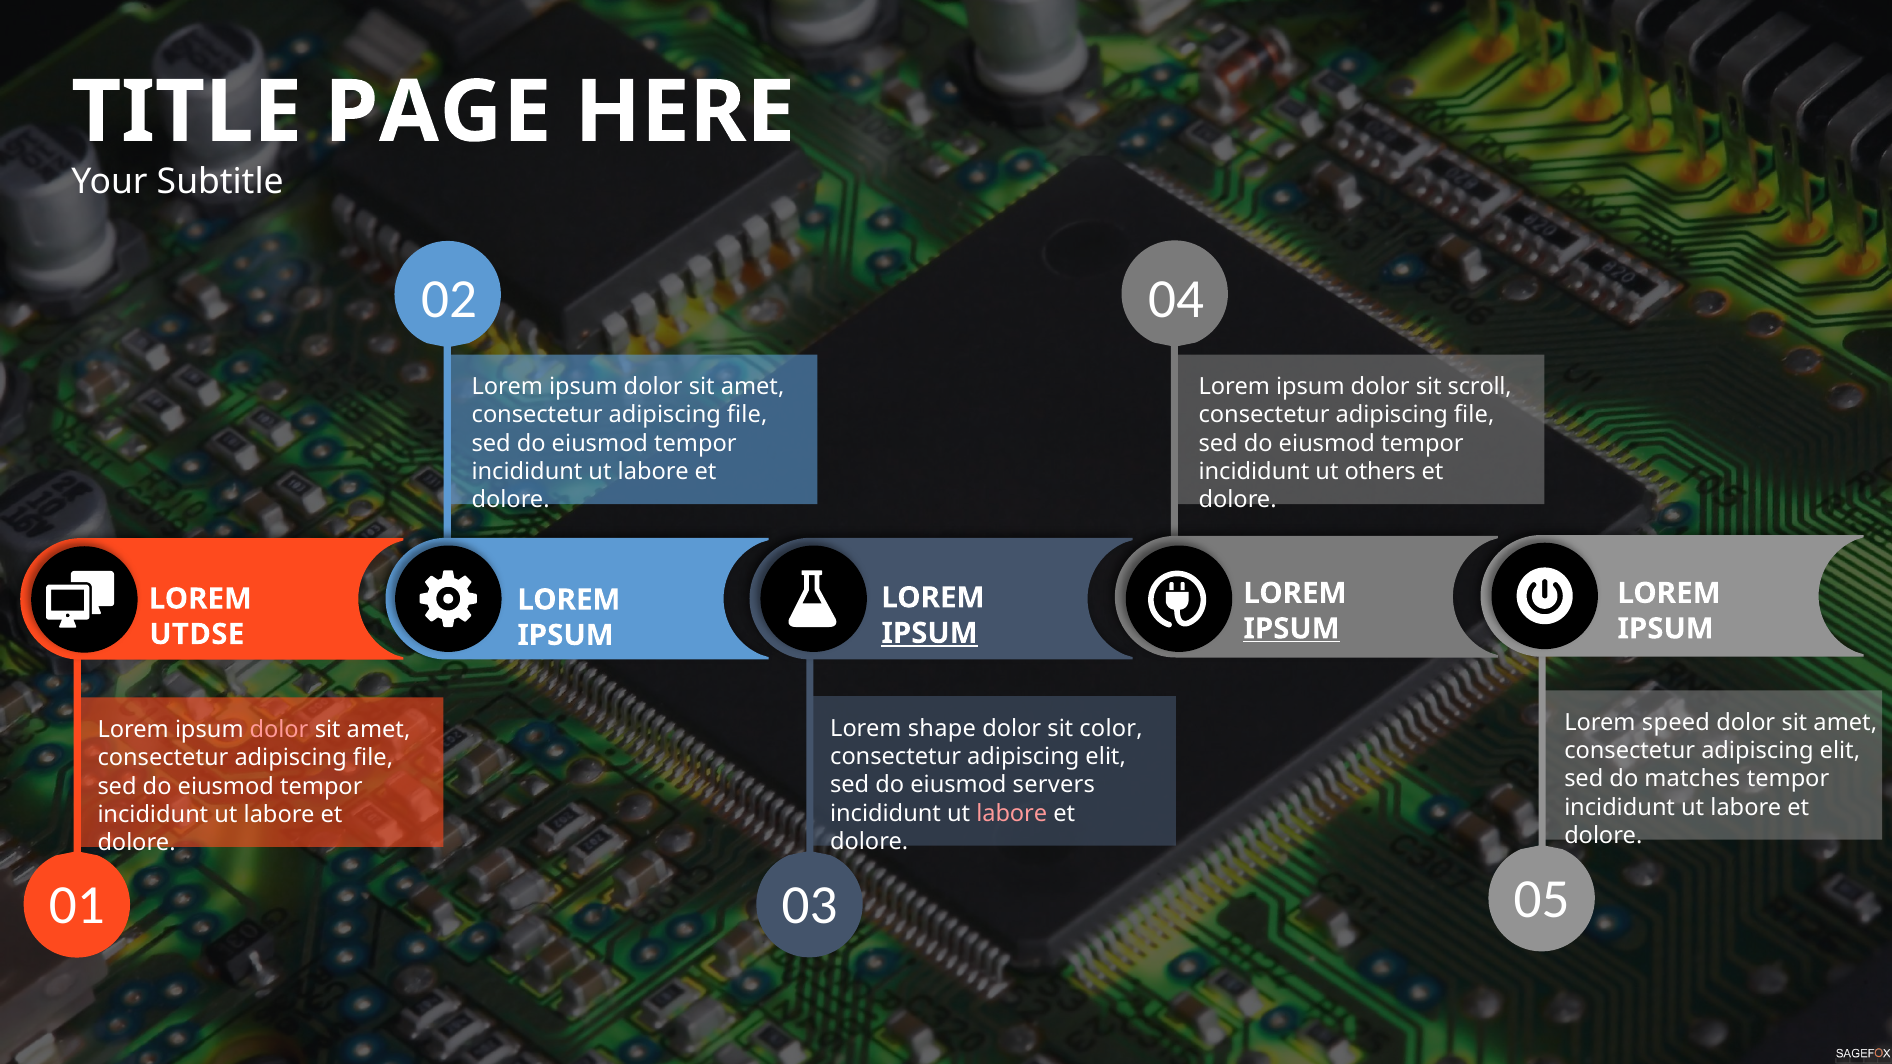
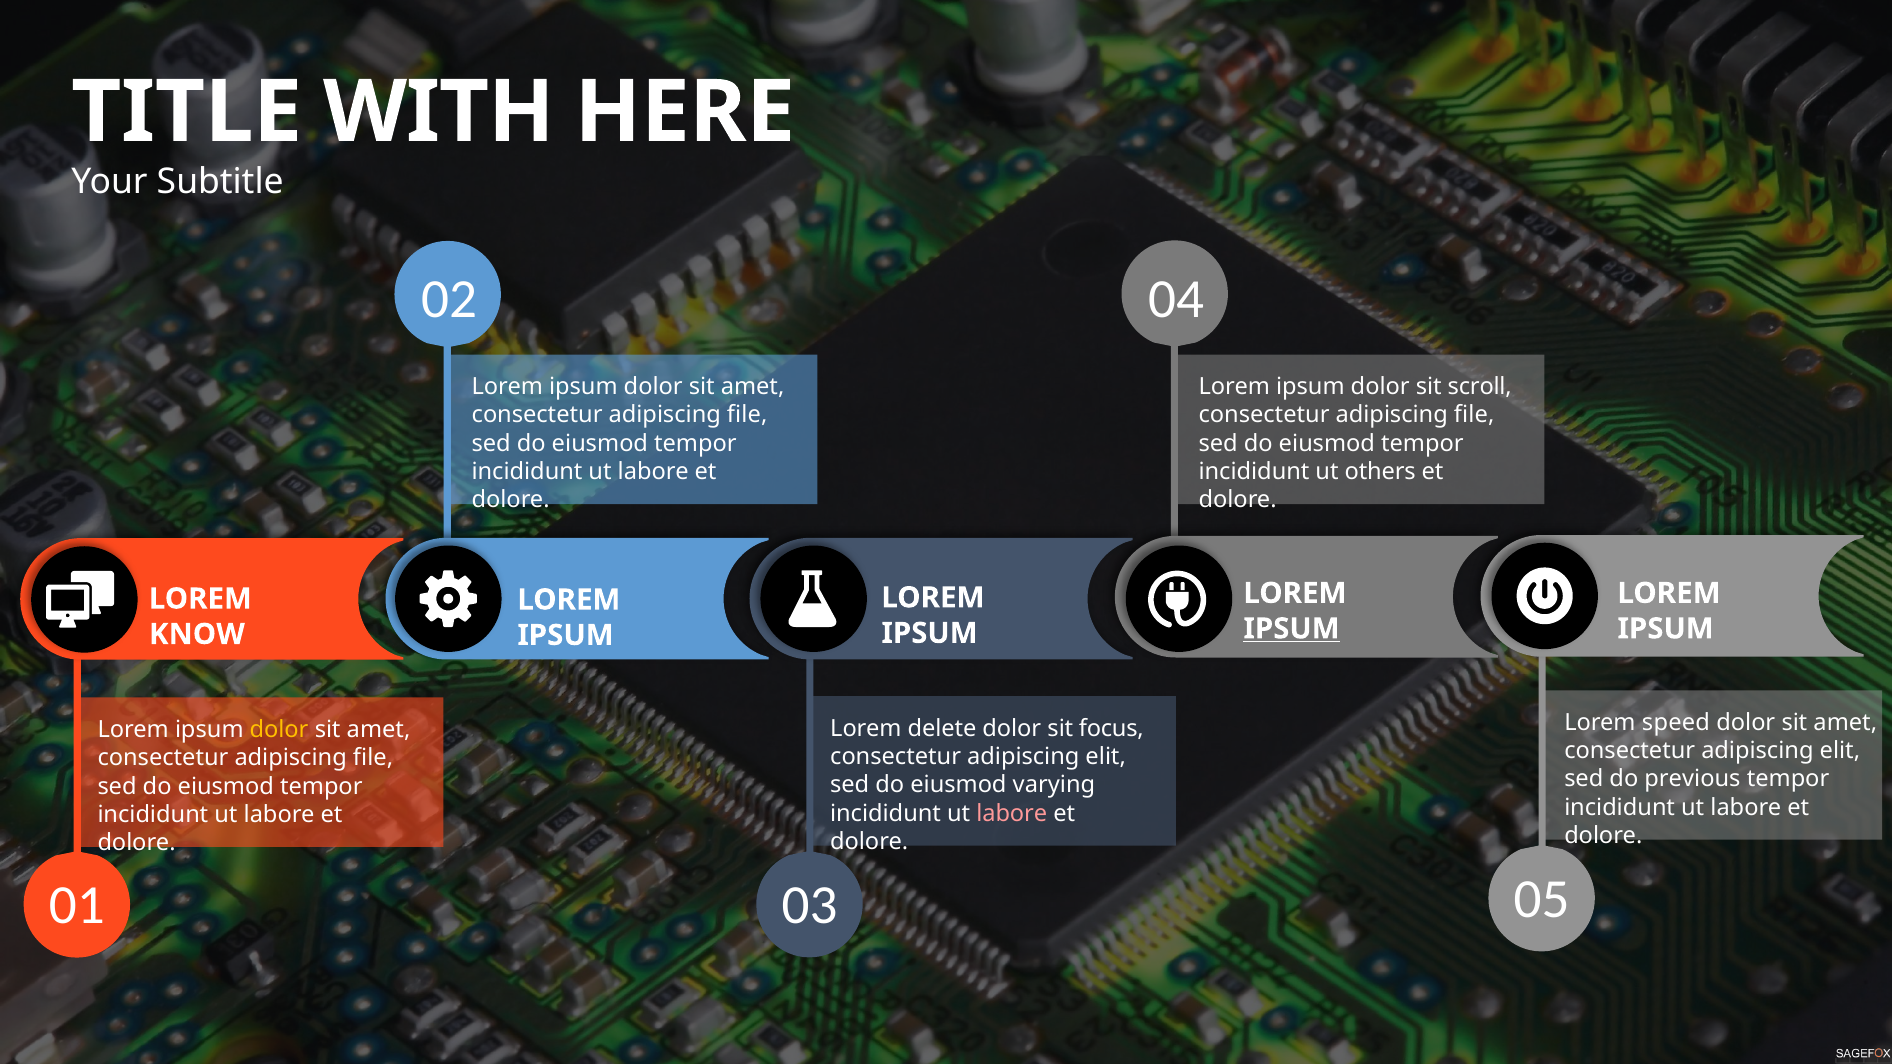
PAGE: PAGE -> WITH (439, 112)
IPSUM underline: present -> none (929, 633)
UTDSE: UTDSE -> KNOW (197, 634)
shape: shape -> delete (942, 728)
color: color -> focus (1111, 728)
dolor colour: pink -> yellow (279, 730)
matches: matches -> previous (1692, 779)
servers: servers -> varying (1054, 785)
